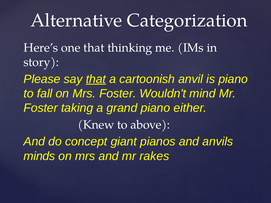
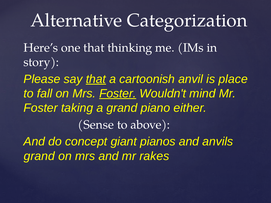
is piano: piano -> place (233, 79)
Foster underline: none -> present (118, 94)
Knew: Knew -> Sense (96, 125)
minds: minds -> grand (39, 156)
